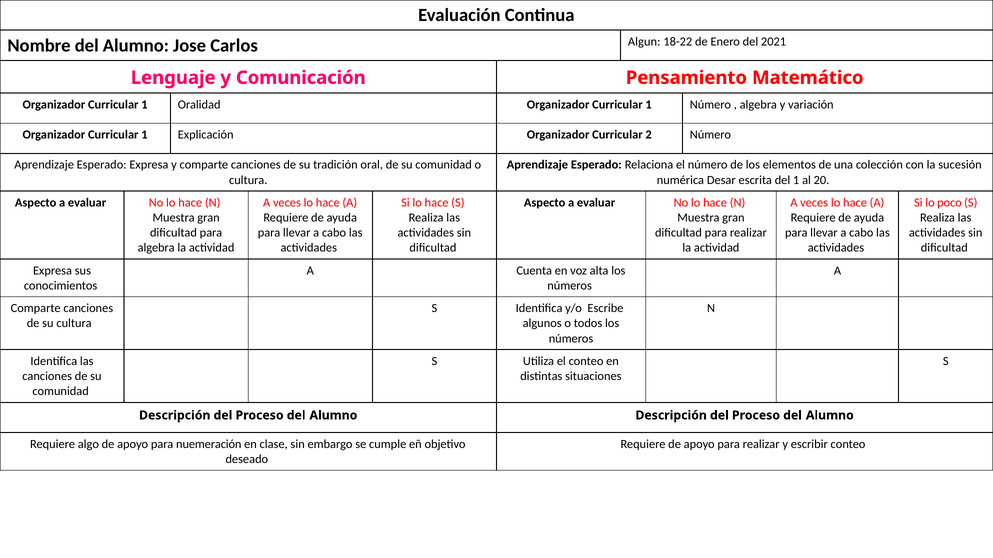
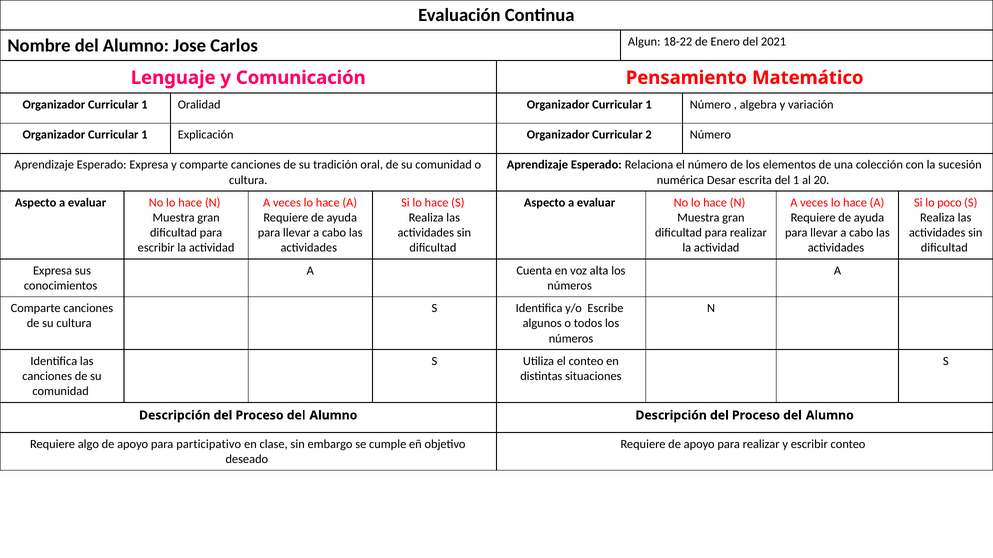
algebra: algebra -> escribir (156, 248)
nuemeración: nuemeración -> participativo (209, 444)
